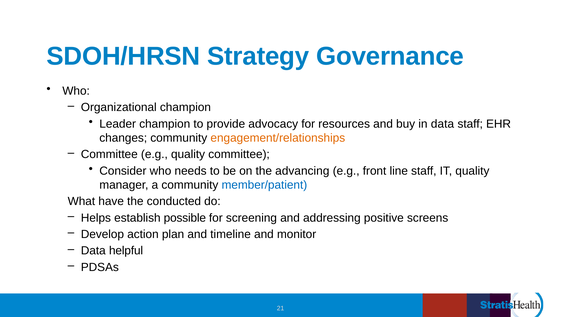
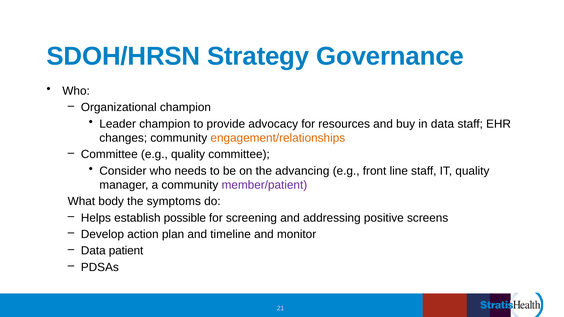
member/patient colour: blue -> purple (264, 185)
have: have -> body (111, 202)
conducted: conducted -> symptoms (174, 202)
helpful: helpful -> patient (126, 251)
